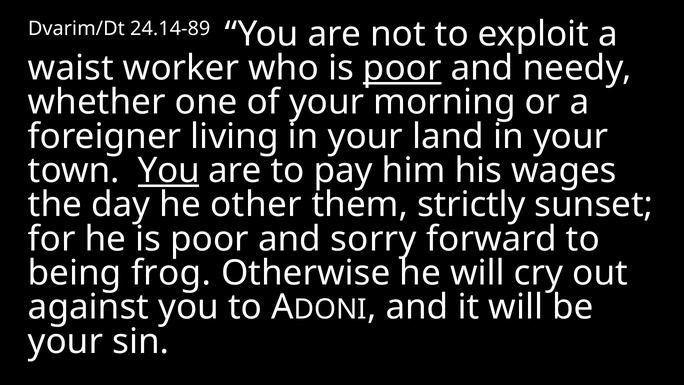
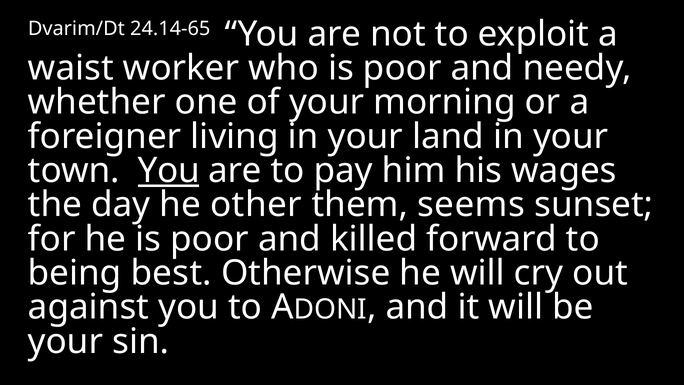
24.14-89: 24.14-89 -> 24.14-65 (170, 29)
poor underline: present -> none (402, 68)
strictly: strictly -> seems (471, 205)
sorry: sorry -> killed (374, 239)
frog: frog -> best (171, 273)
